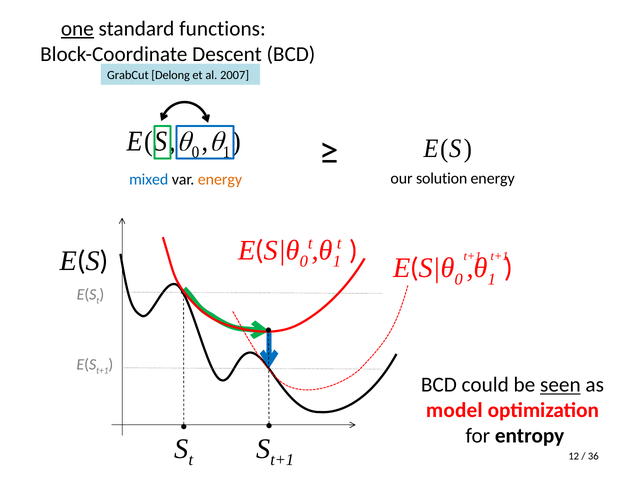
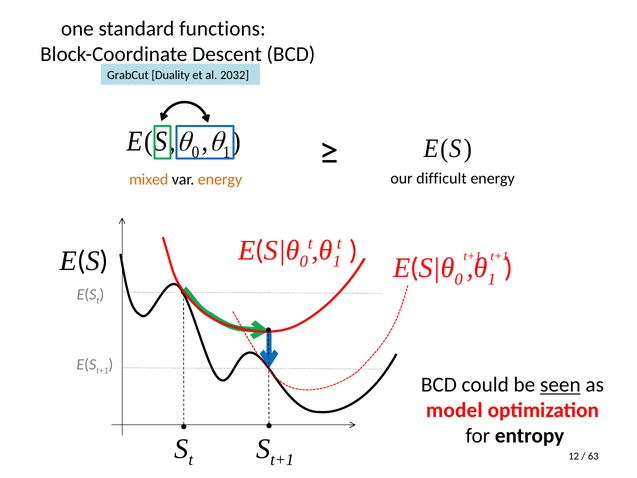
one underline: present -> none (77, 29)
Delong: Delong -> Duality (171, 75)
2007: 2007 -> 2032 (235, 75)
solution: solution -> difficult (442, 178)
mixed colour: blue -> orange (149, 179)
36: 36 -> 63 (593, 456)
